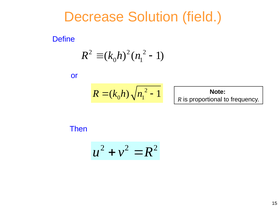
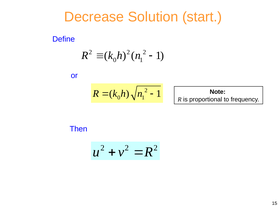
field: field -> start (202, 17)
